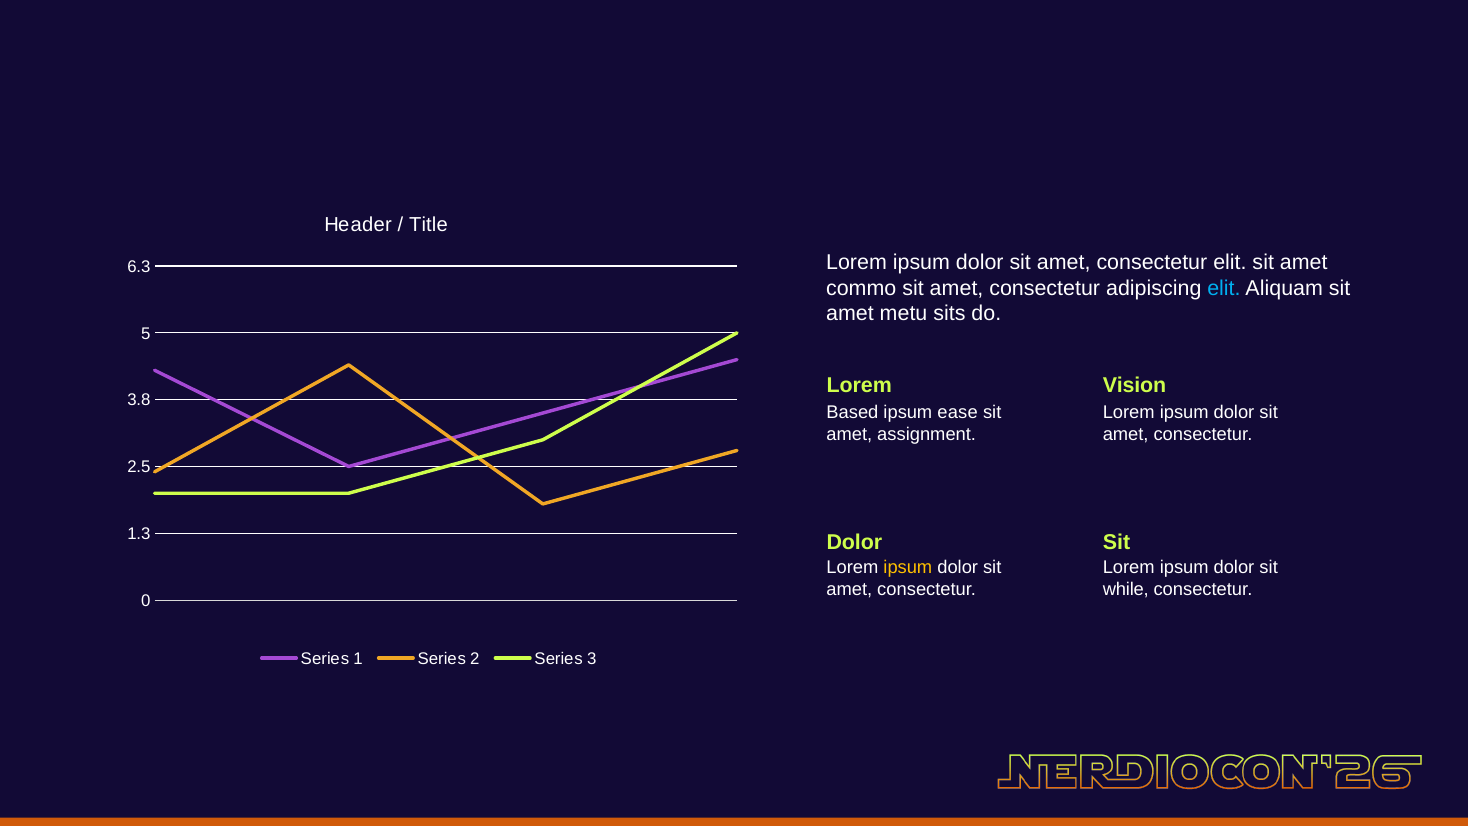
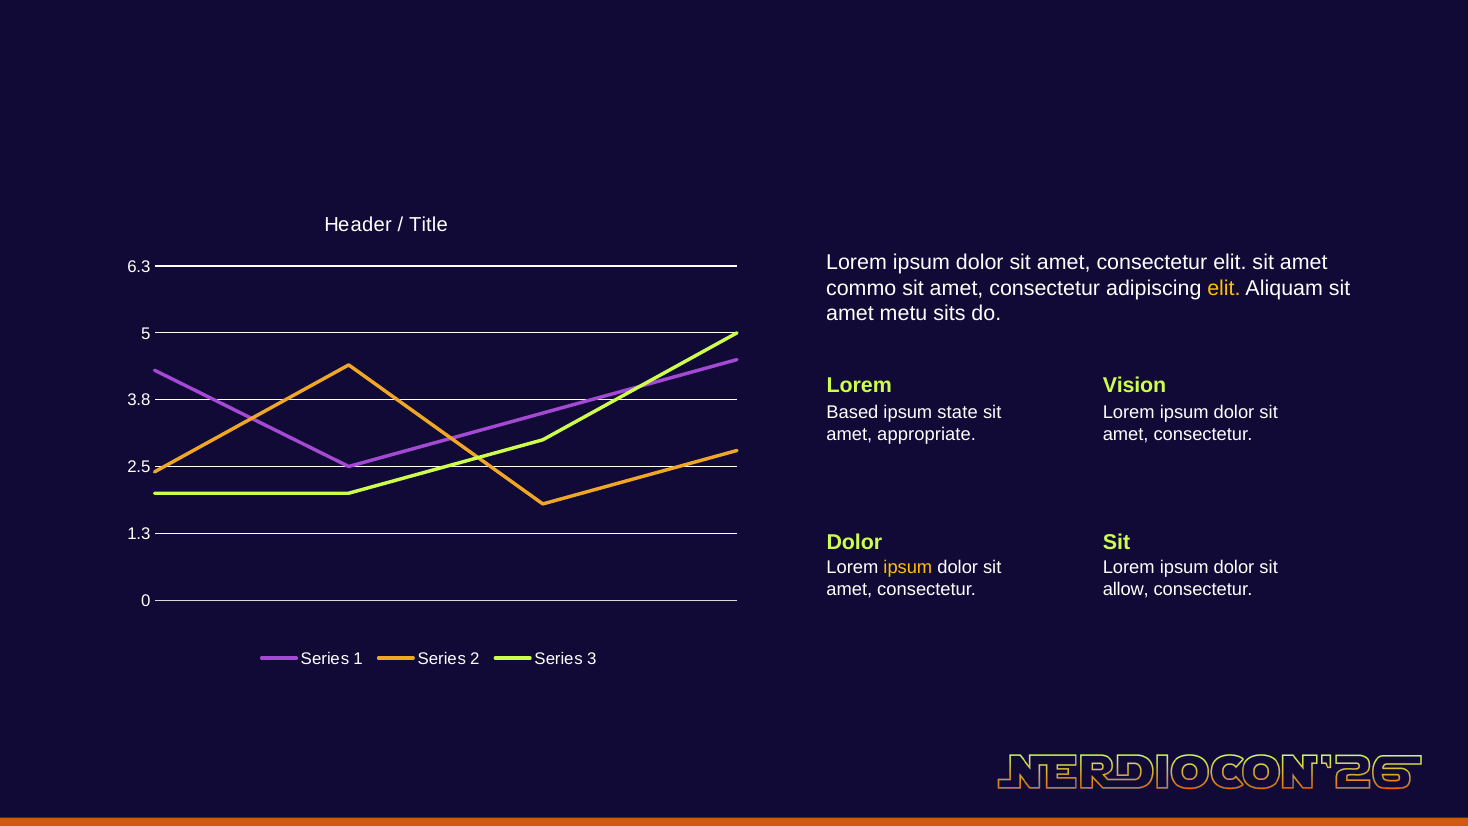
elit colour: light blue -> yellow (1224, 288)
ease: ease -> state (958, 413)
assignment: assignment -> appropriate (927, 435)
while: while -> allow (1126, 590)
